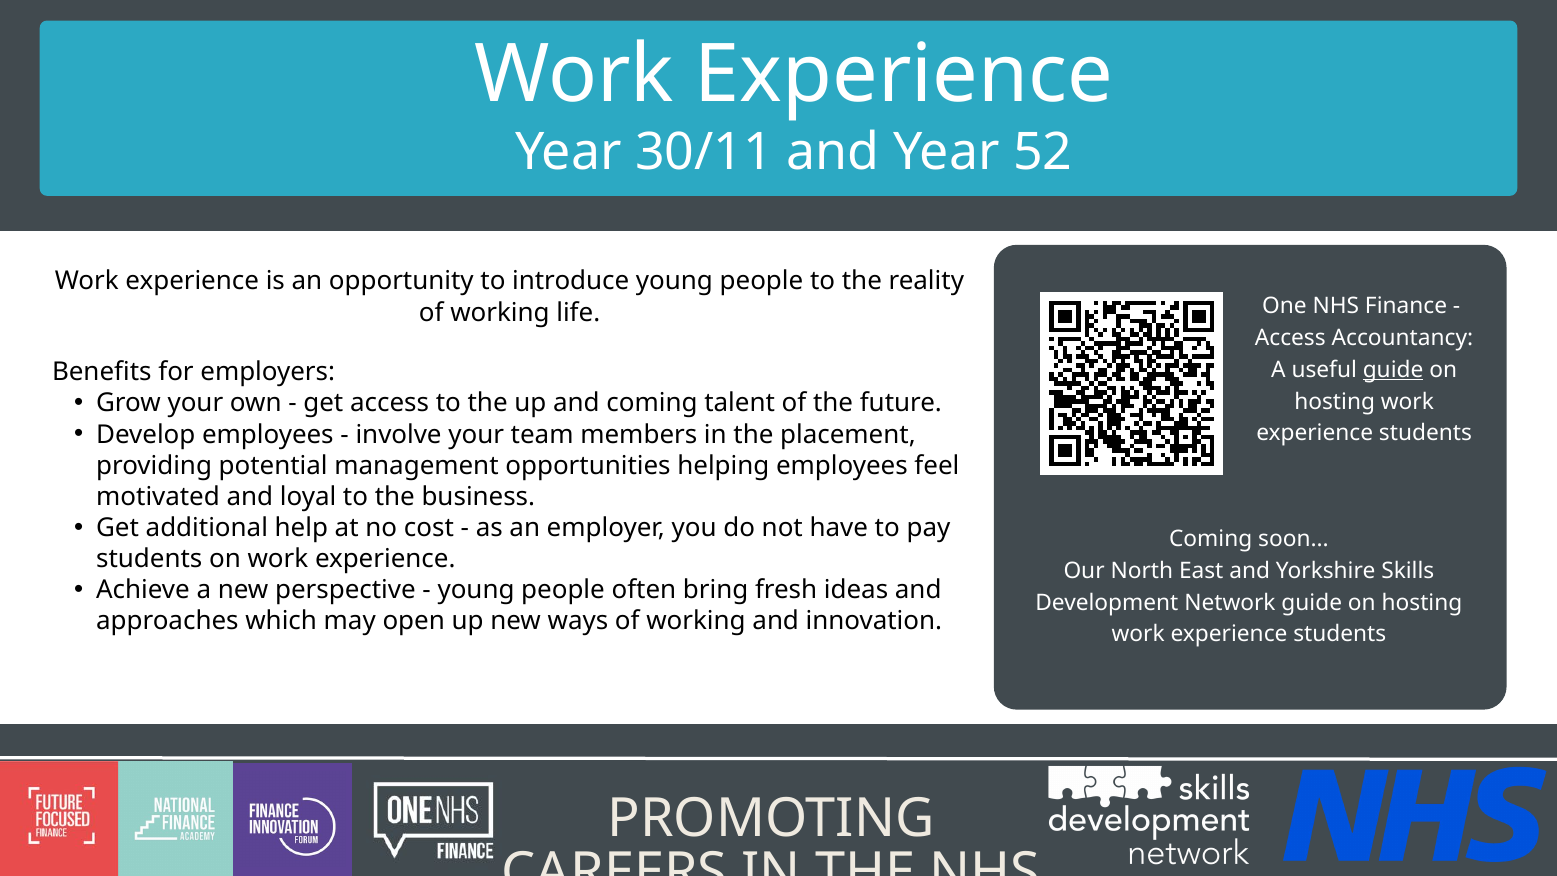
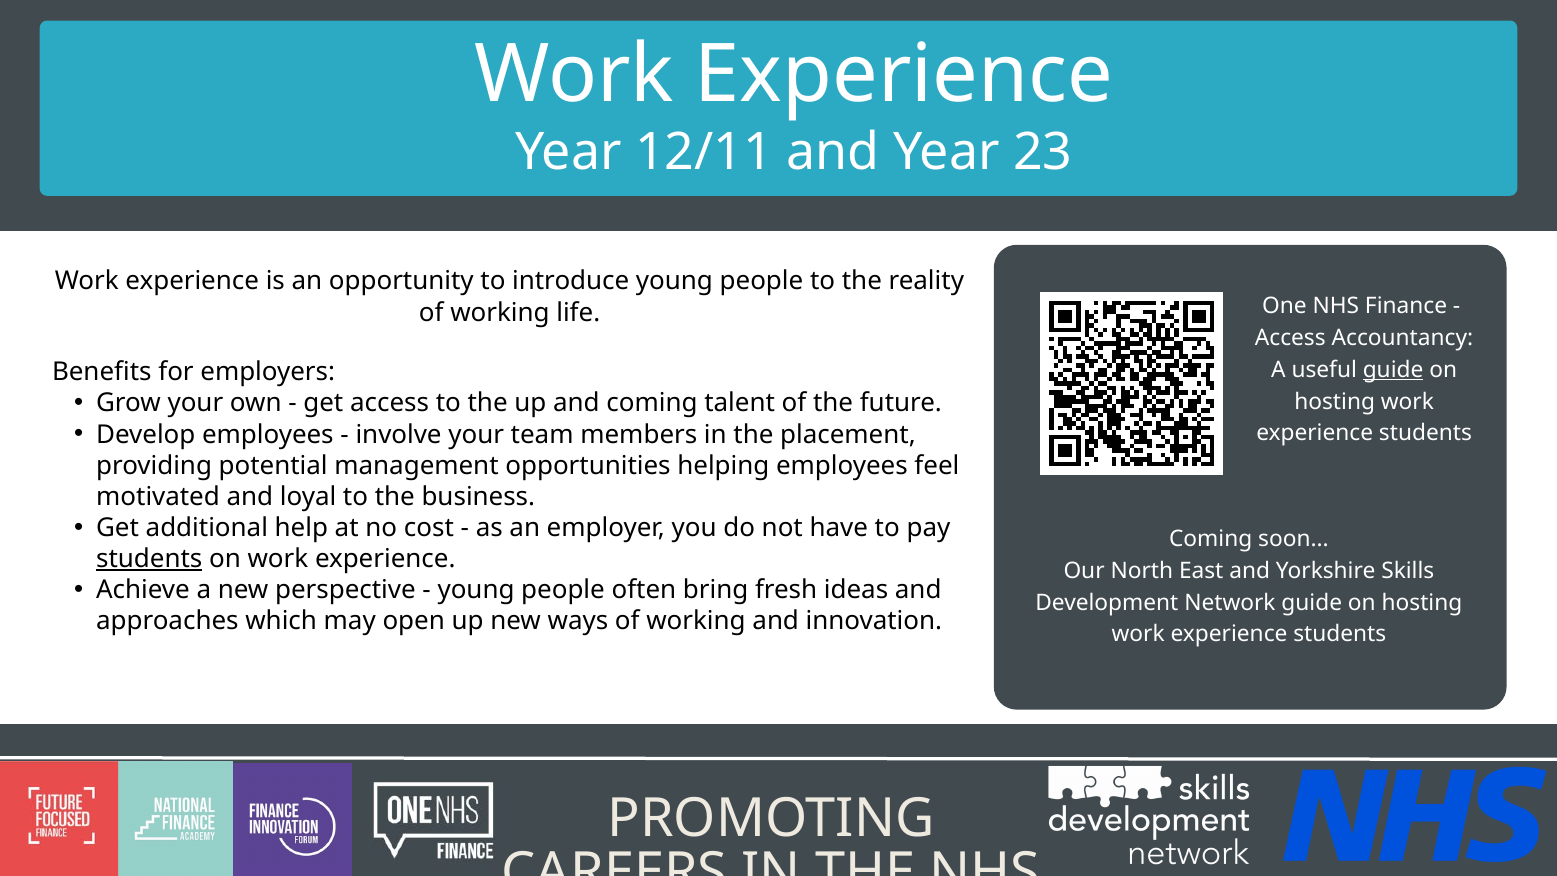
30/11: 30/11 -> 12/11 (704, 152)
52: 52 -> 23 (1043, 152)
students underline: none -> present (149, 559)
